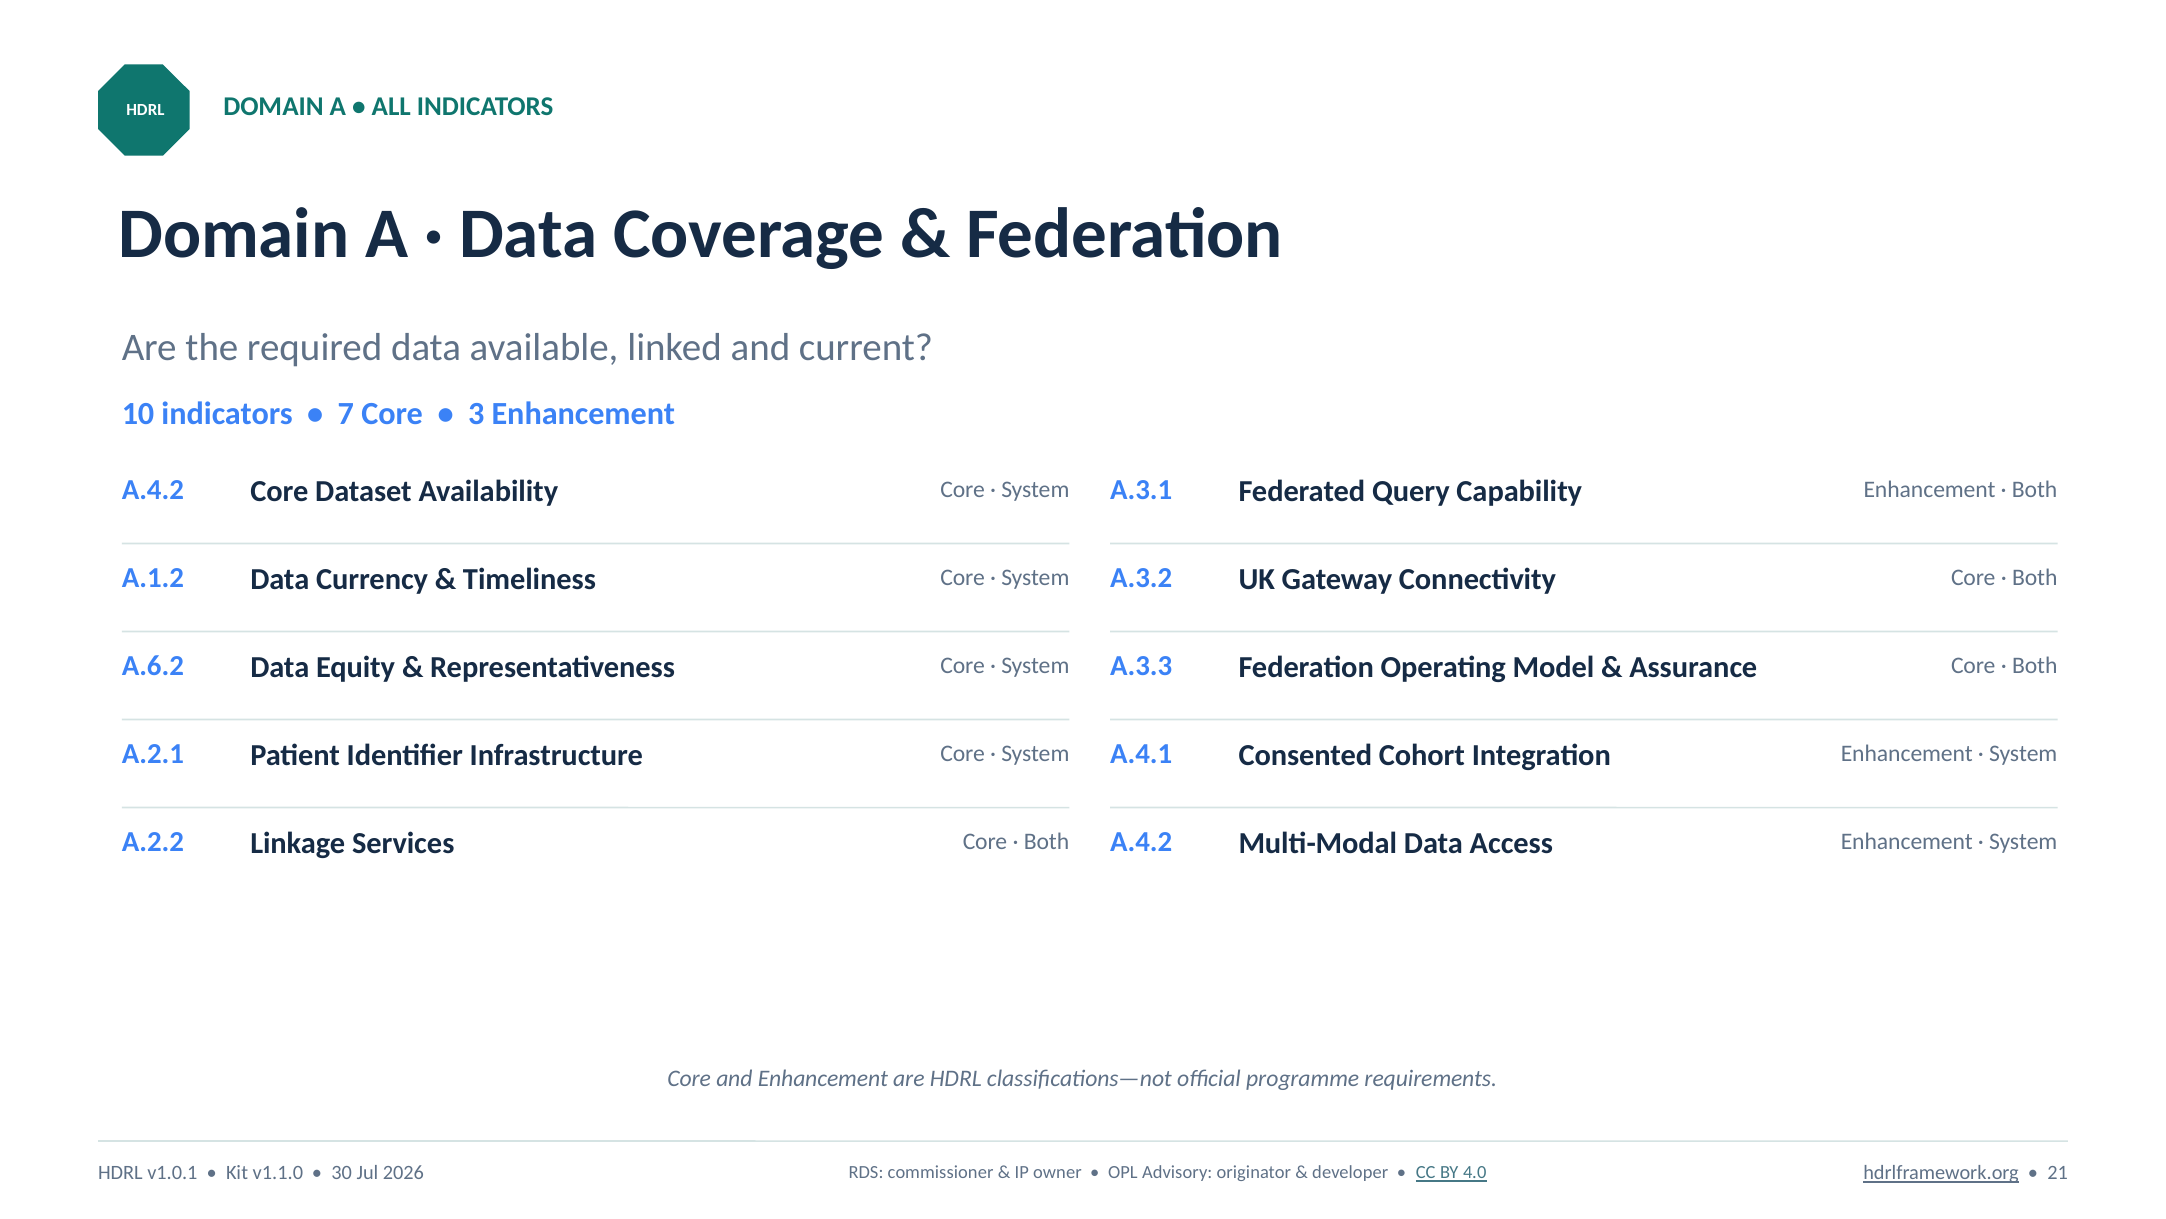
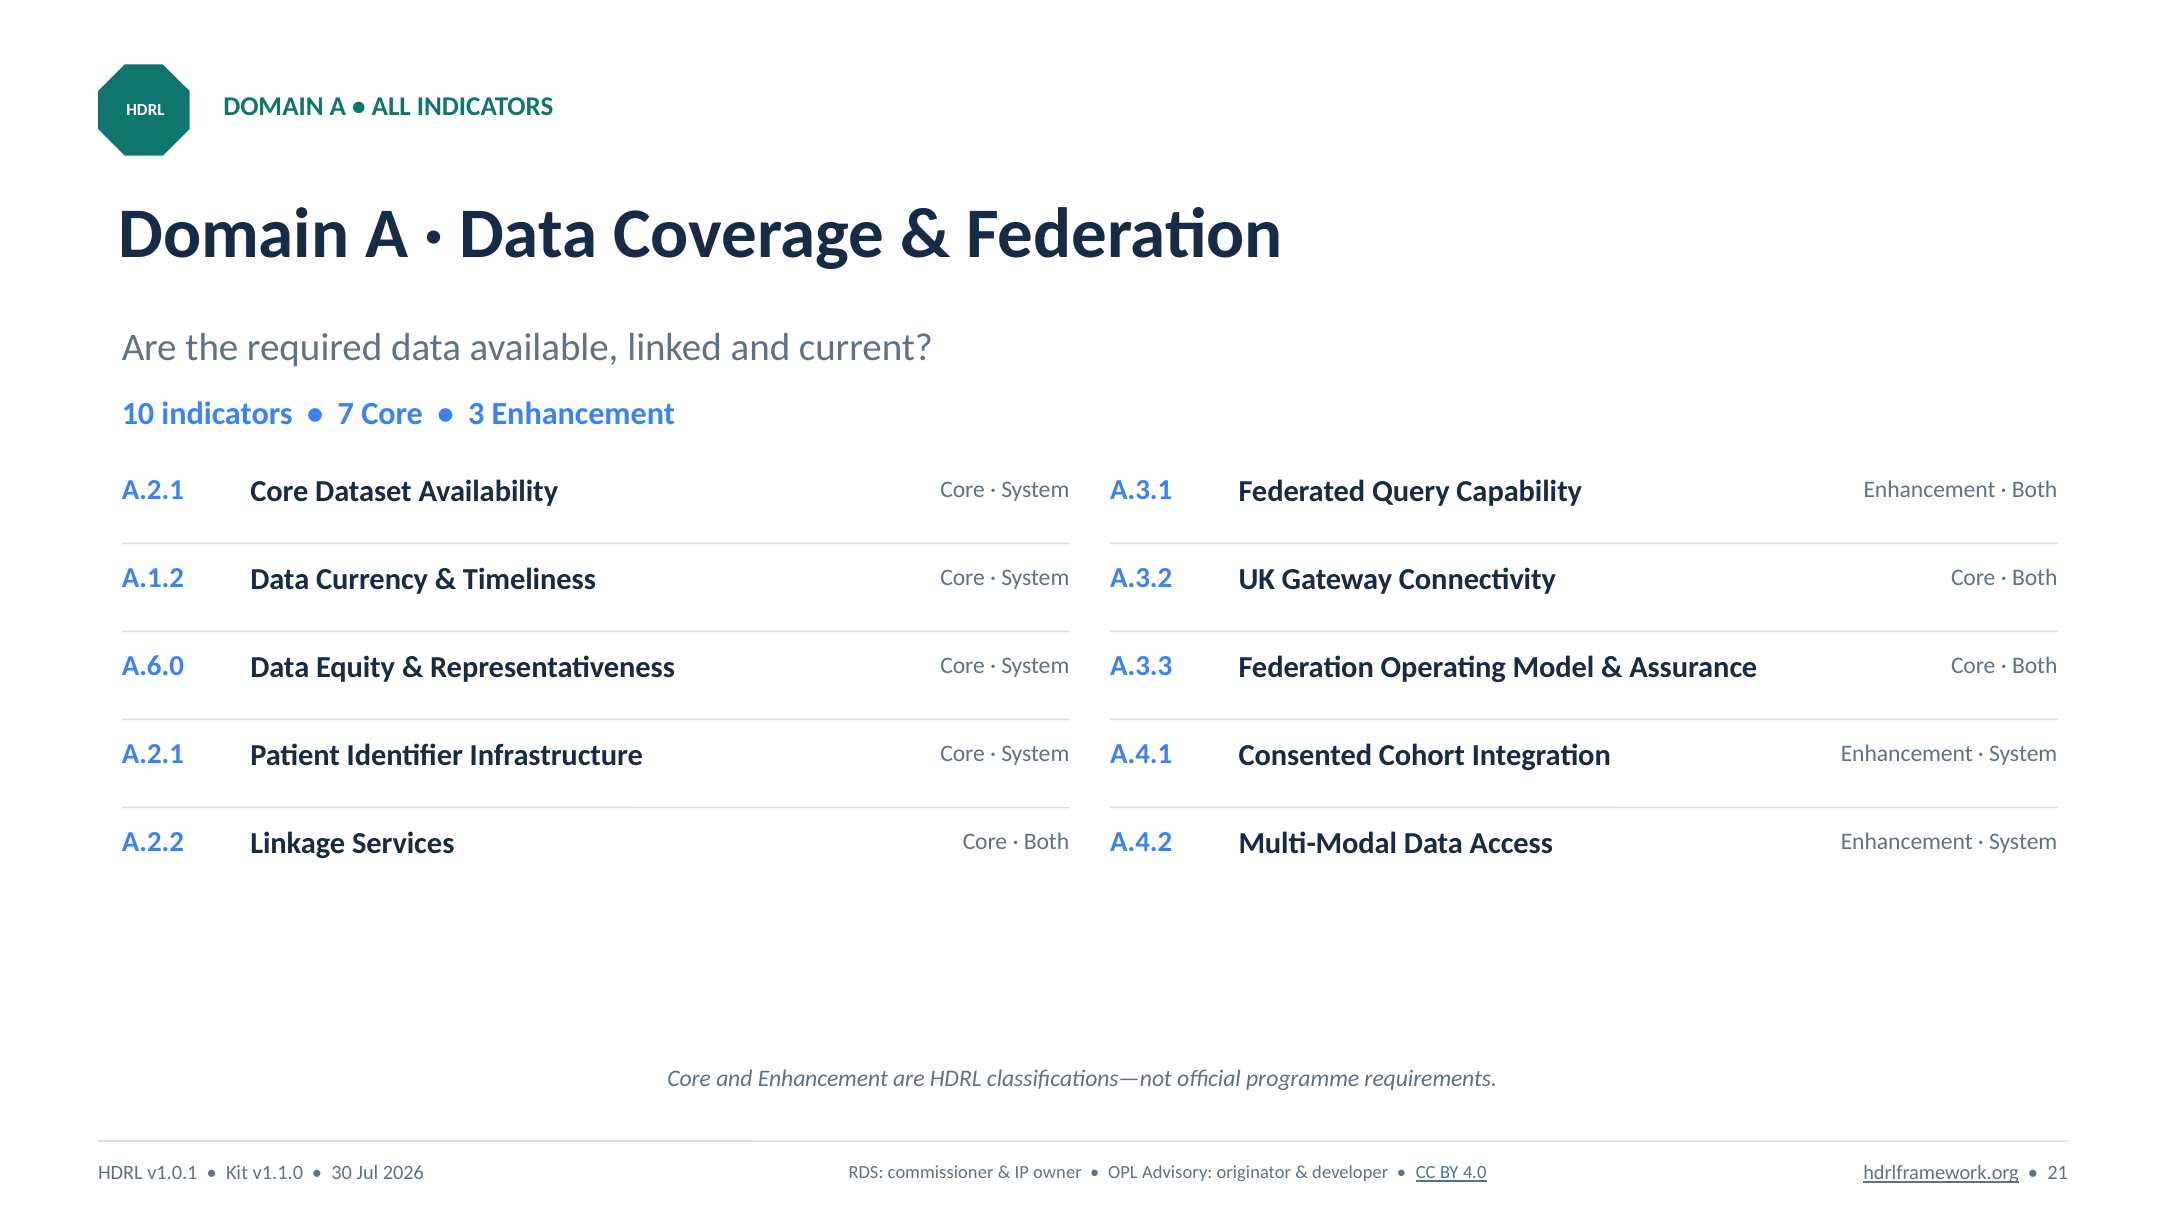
A.4.2: A.4.2 -> A.2.1 (153, 490)
A.6.2: A.6.2 -> A.6.0 (153, 666)
